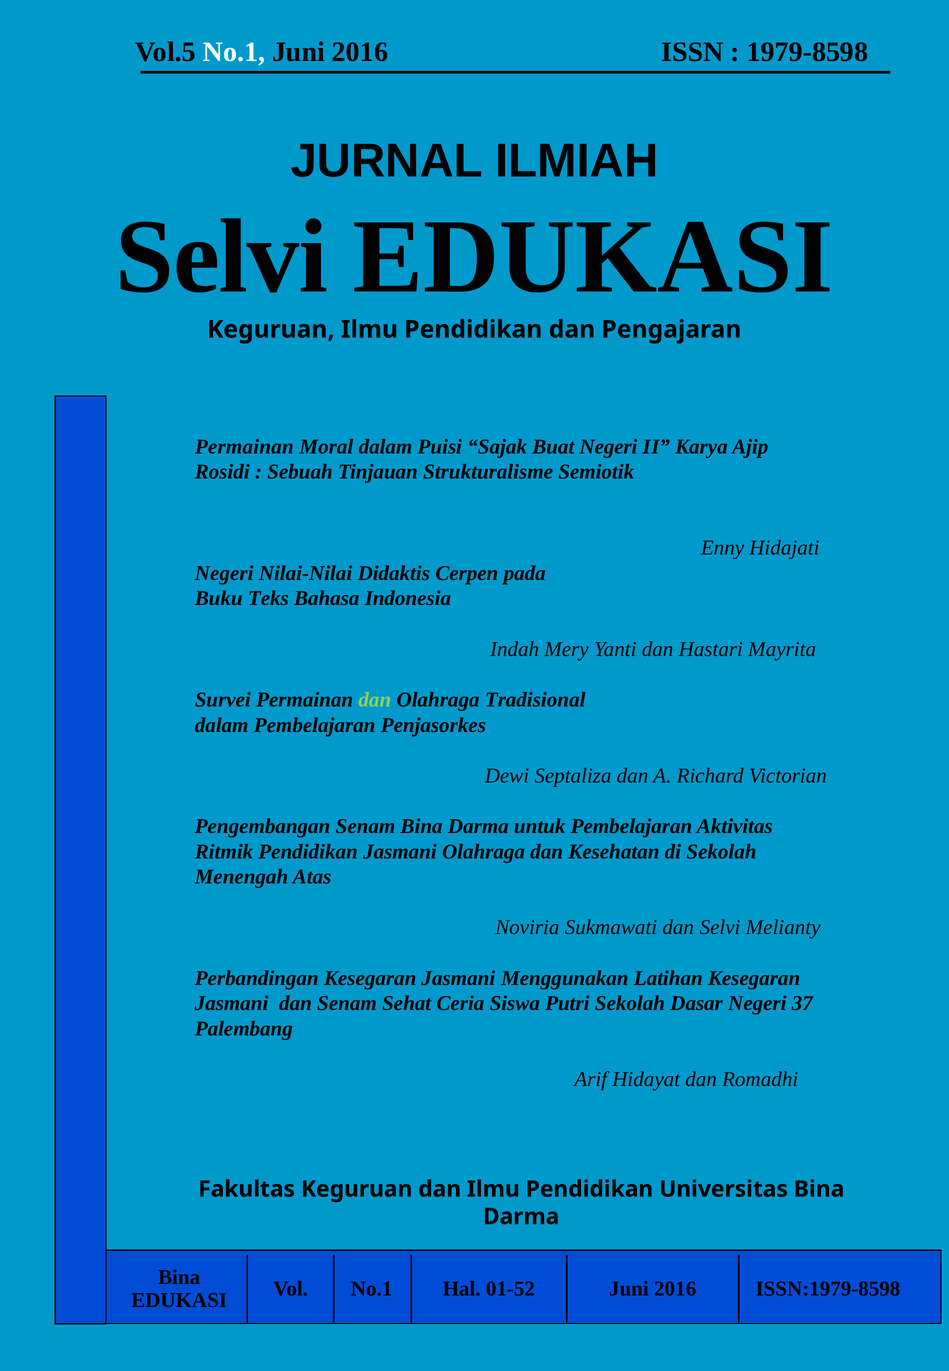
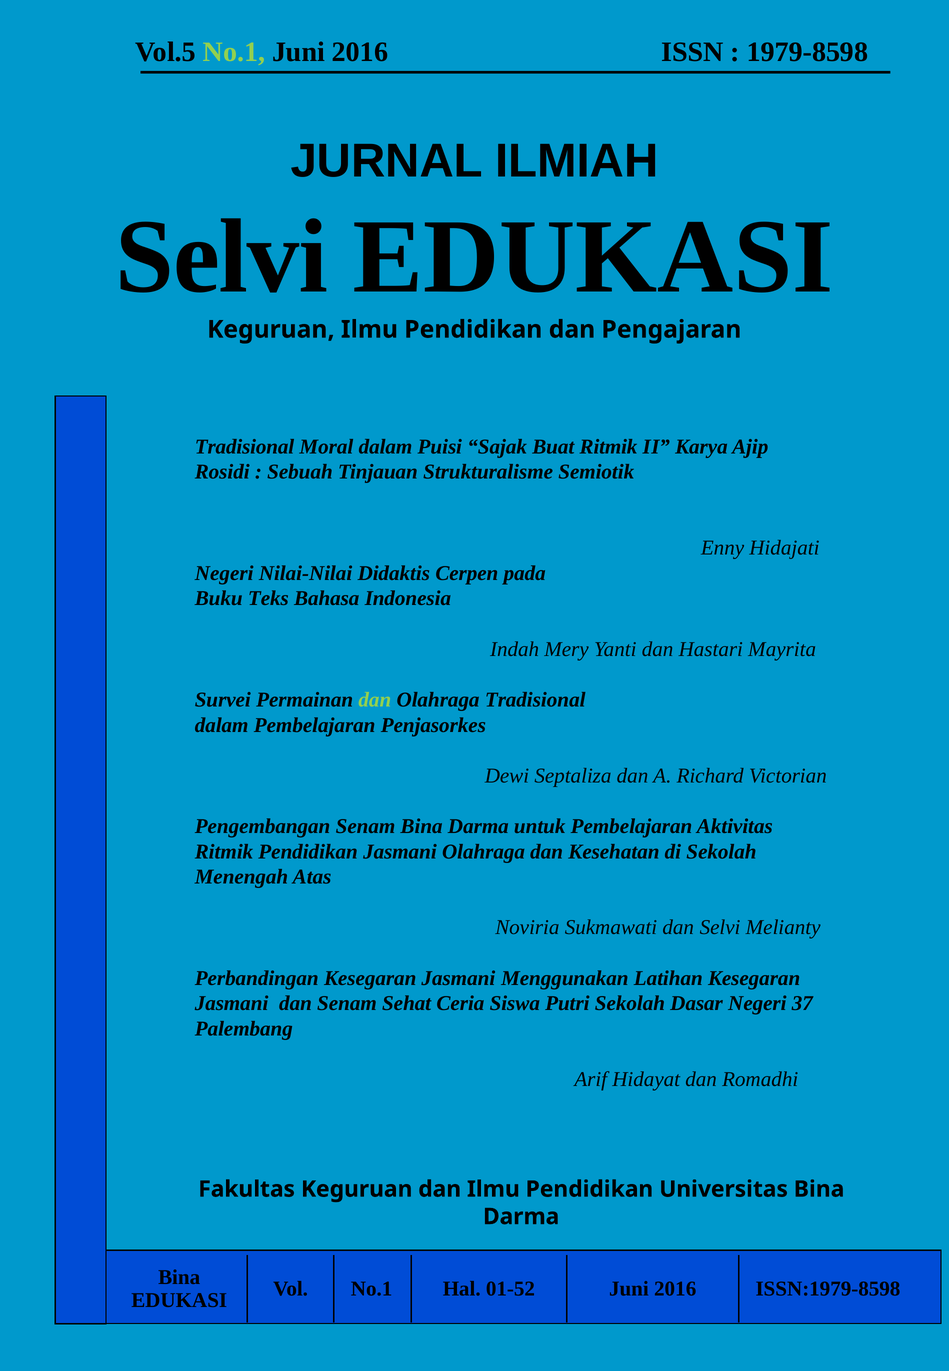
No.1 colour: white -> light green (234, 52)
Permainan: Permainan -> Tradisional (244, 447)
Buat Negeri: Negeri -> Ritmik (608, 447)
